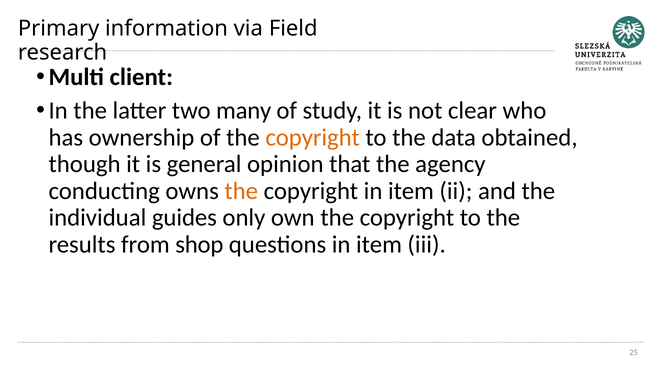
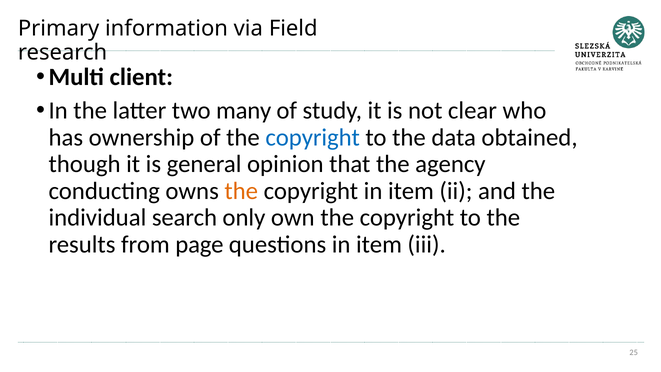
copyright colour: orange -> blue (313, 137)
guides: guides -> search (184, 218)
shop: shop -> page (199, 244)
